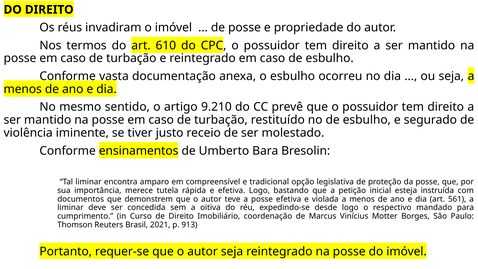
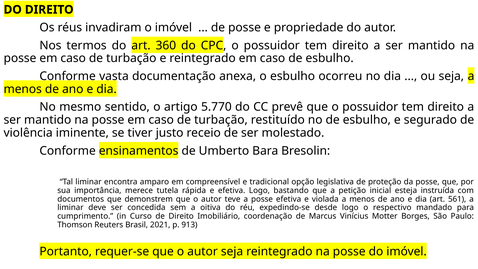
610: 610 -> 360 (166, 45)
9.210: 9.210 -> 5.770 (216, 107)
